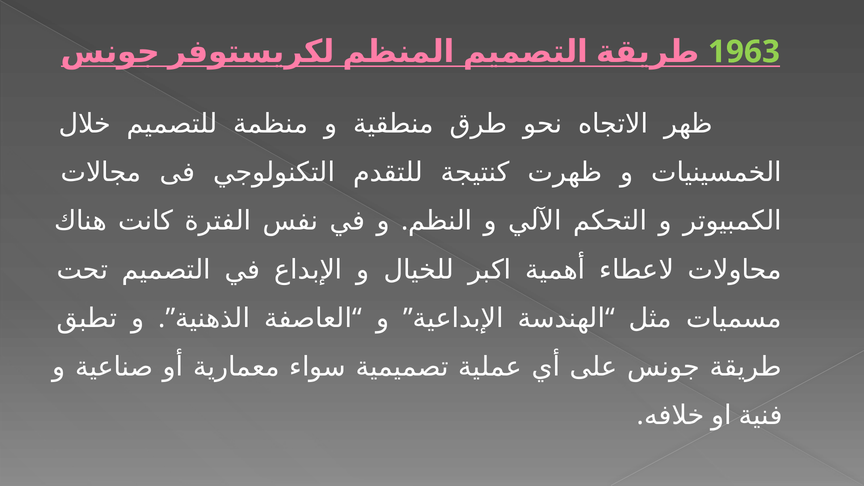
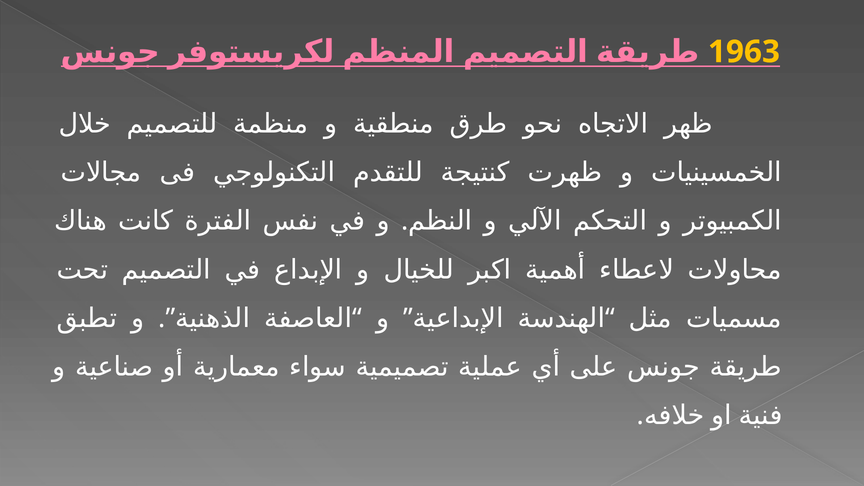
1963 colour: light green -> yellow (744, 52)
